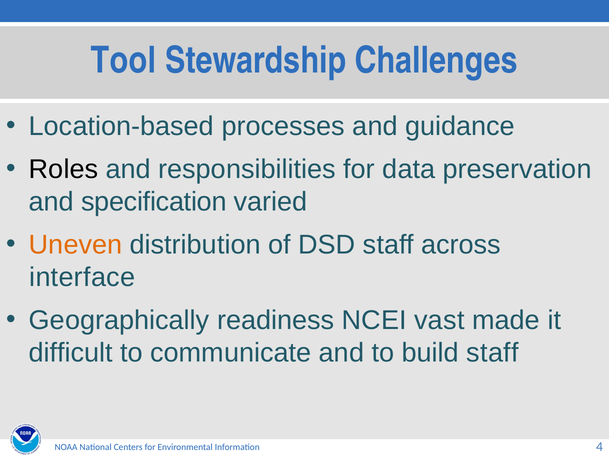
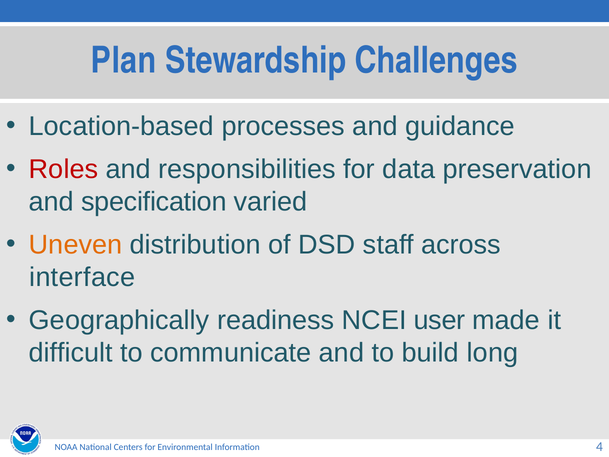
Tool: Tool -> Plan (124, 60)
Roles colour: black -> red (64, 169)
vast: vast -> user (440, 320)
build staff: staff -> long (493, 353)
